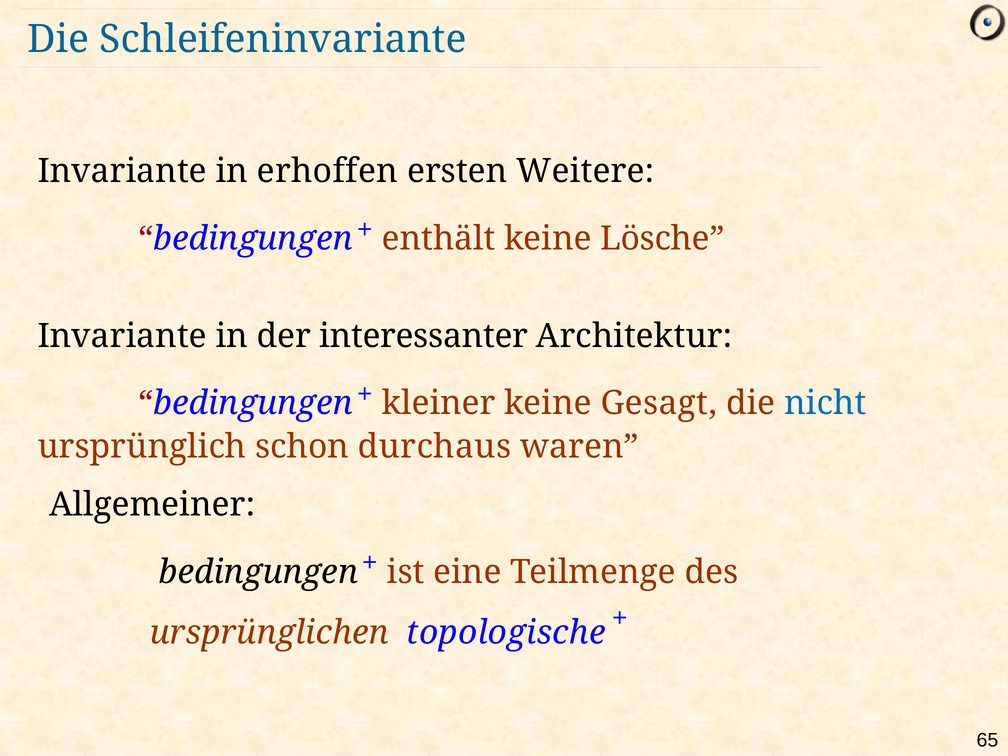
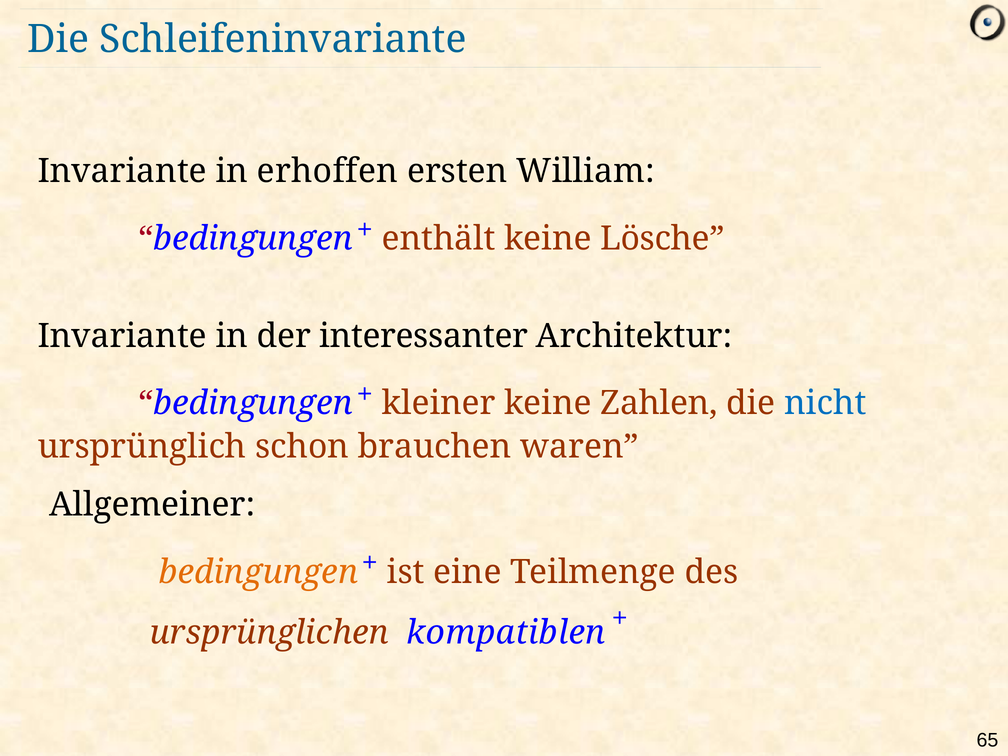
Weitere: Weitere -> William (586, 171)
Gesagt: Gesagt -> Zahlen (659, 403)
durchaus: durchaus -> brauchen (435, 447)
bedingungen colour: black -> orange (258, 572)
topologische: topologische -> kompatiblen (506, 632)
